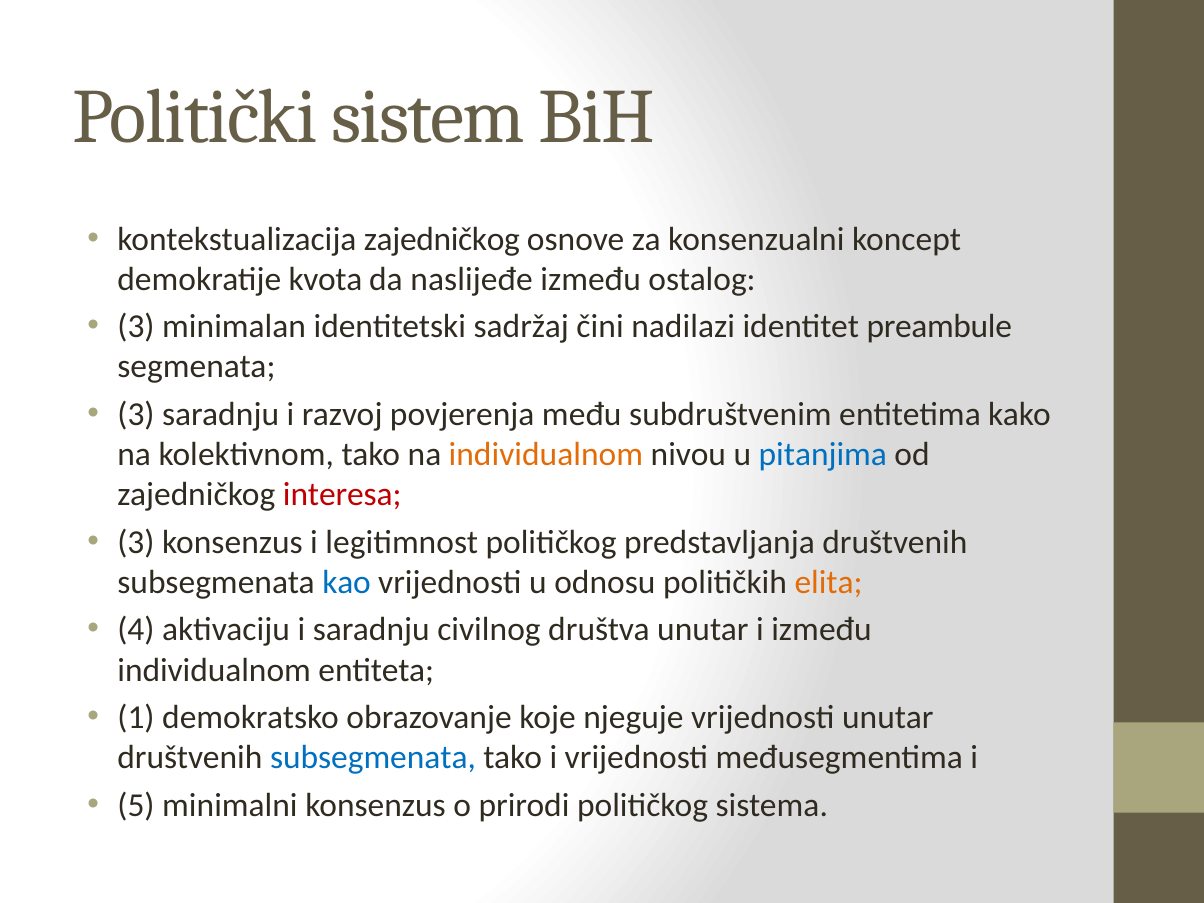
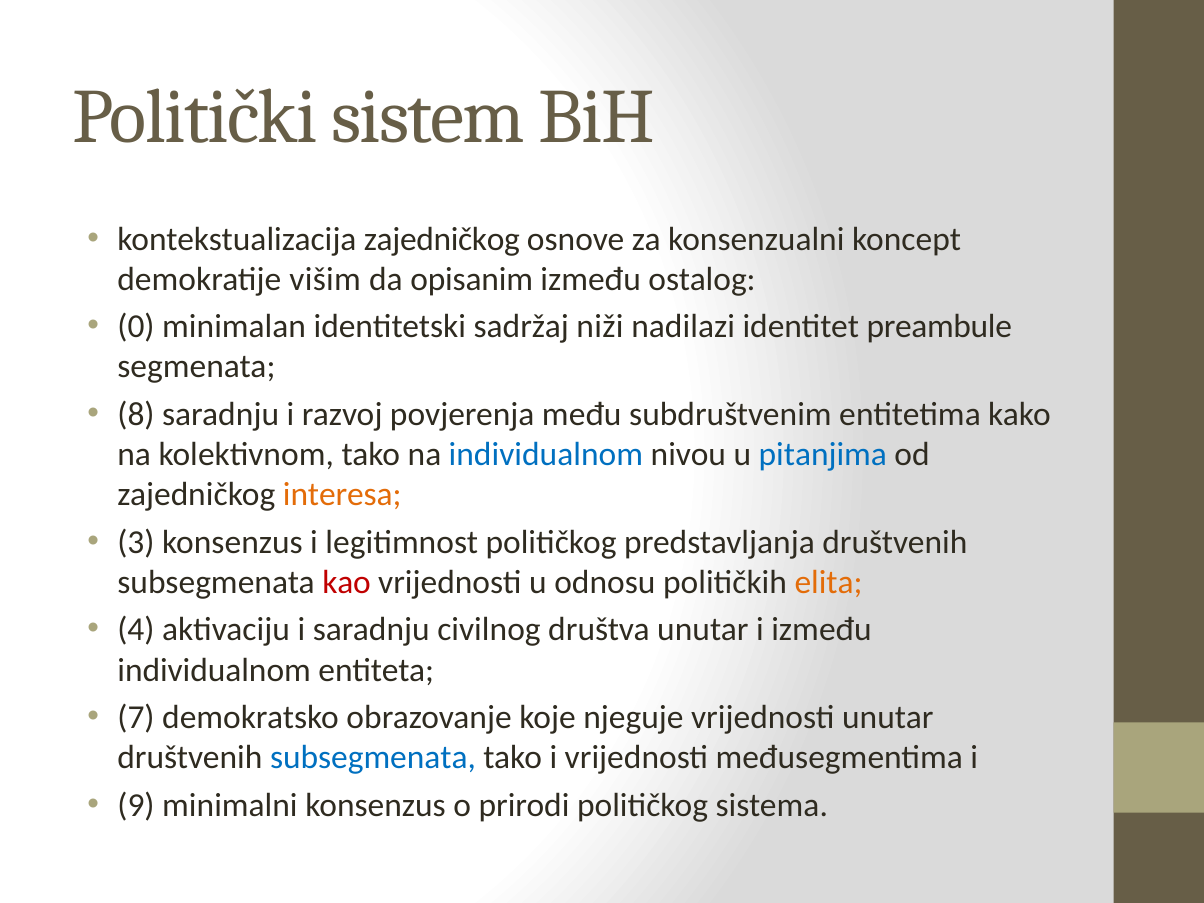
kvota: kvota -> višim (325, 279)
naslijeđe: naslijeđe -> opisanim (472, 279)
3: 3 -> 0 (136, 327)
čini: čini -> niži (600, 327)
3: 3 -> 8 (136, 414)
individualnom colour: orange -> blue (546, 455)
interesa colour: red -> orange (342, 495)
kao colour: blue -> red (347, 582)
1: 1 -> 7 (136, 718)
5: 5 -> 9 (136, 805)
